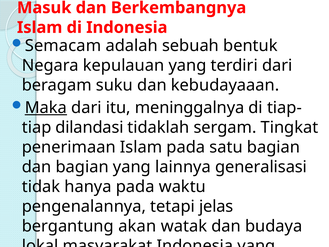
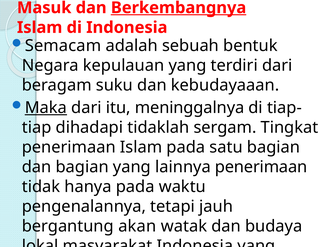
Berkembangnya underline: none -> present (179, 8)
dilandasi: dilandasi -> dihadapi (89, 127)
lainnya generalisasi: generalisasi -> penerimaan (261, 167)
jelas: jelas -> jauh (216, 206)
